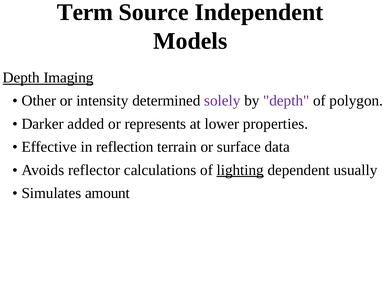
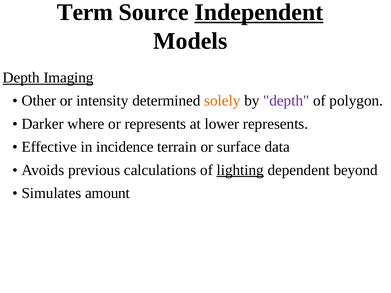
Independent underline: none -> present (259, 12)
solely colour: purple -> orange (222, 101)
added: added -> where (86, 124)
lower properties: properties -> represents (276, 124)
reflection: reflection -> incidence (125, 147)
reflector: reflector -> previous (94, 170)
usually: usually -> beyond (356, 170)
